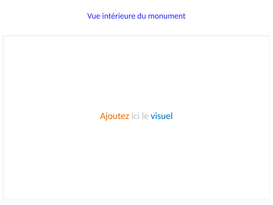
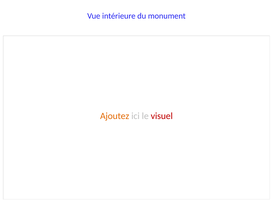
visuel colour: blue -> red (162, 116)
